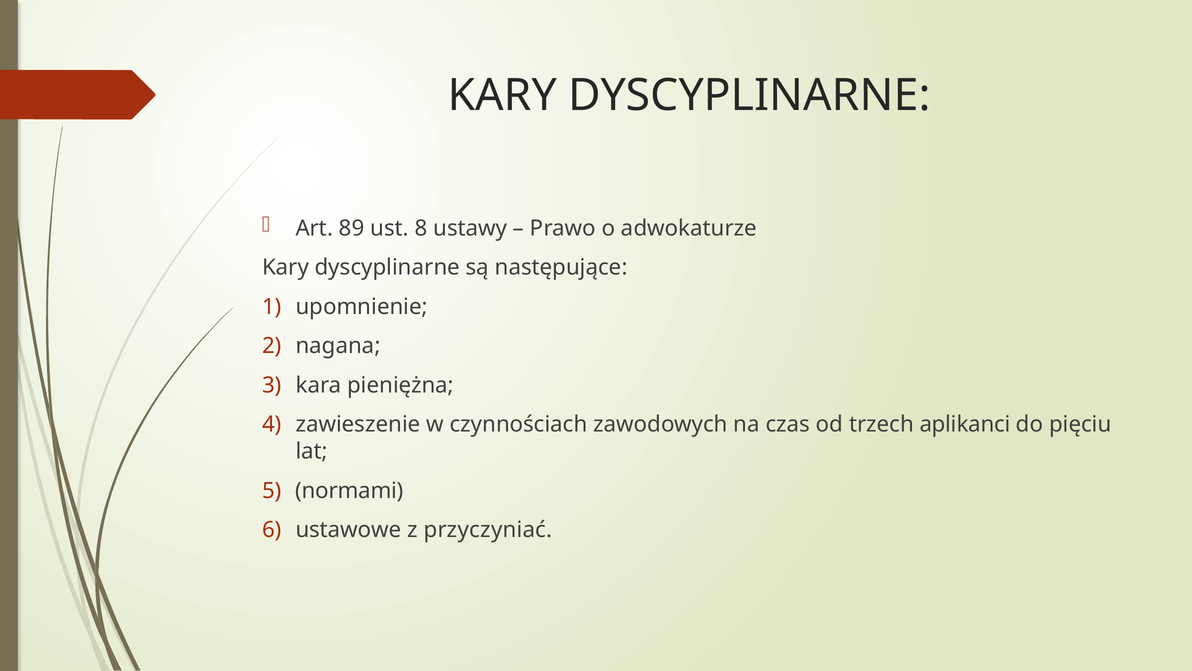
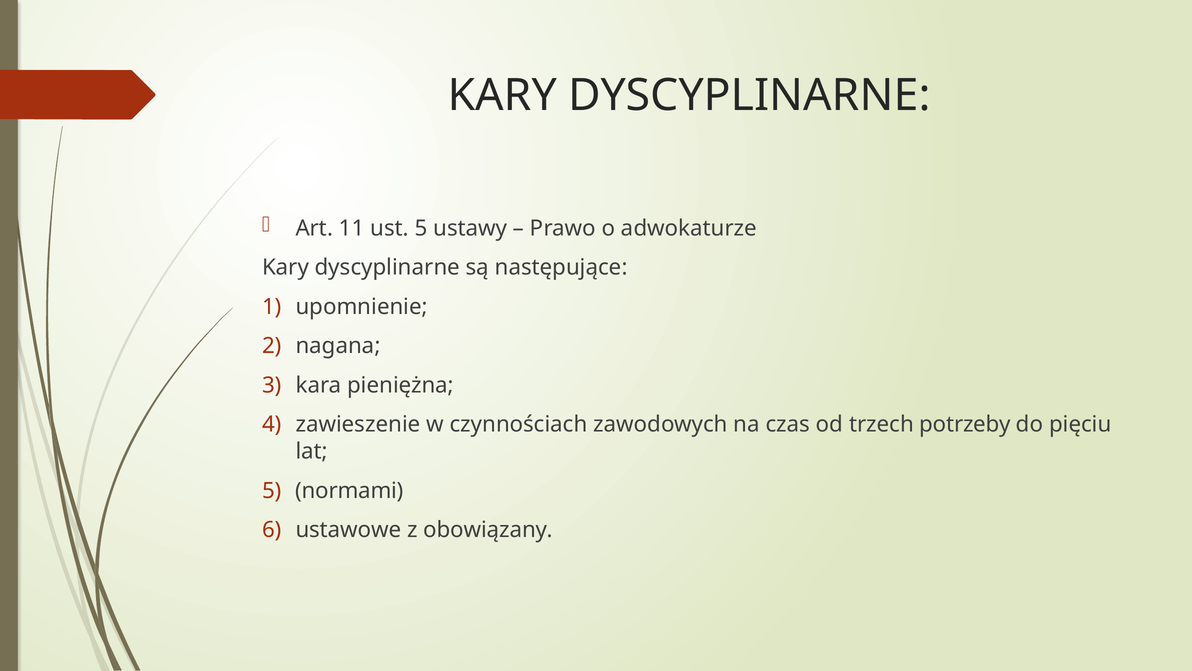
89: 89 -> 11 (352, 228)
ust 8: 8 -> 5 (421, 228)
aplikanci: aplikanci -> potrzeby (965, 424)
przyczyniać: przyczyniać -> obowiązany (488, 530)
